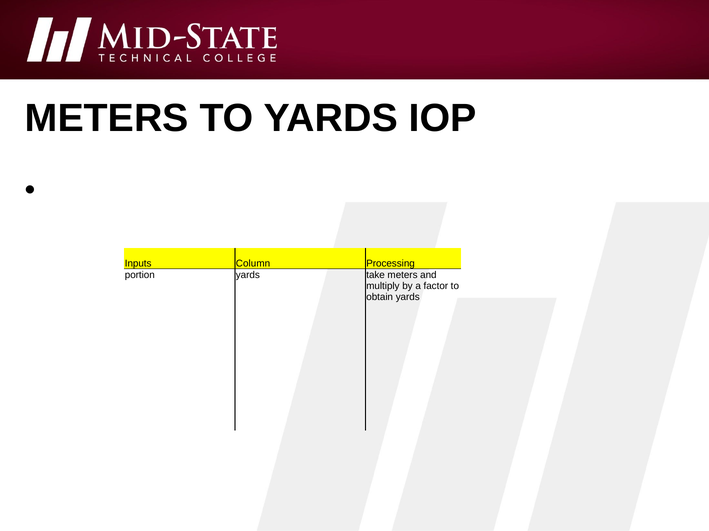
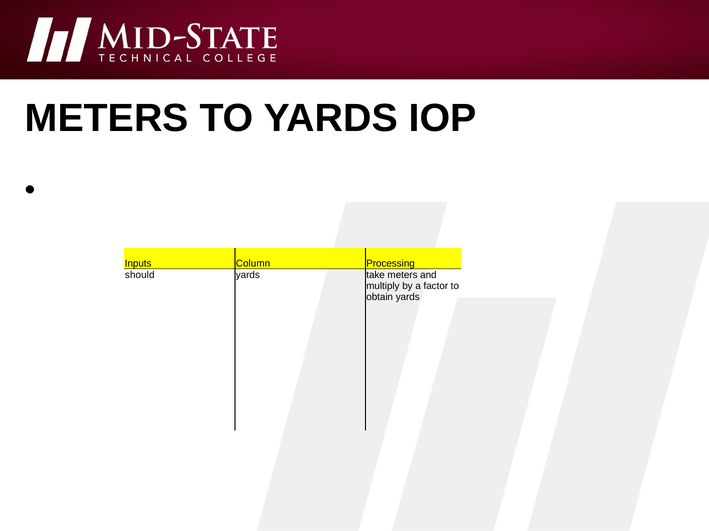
portion: portion -> should (140, 275)
